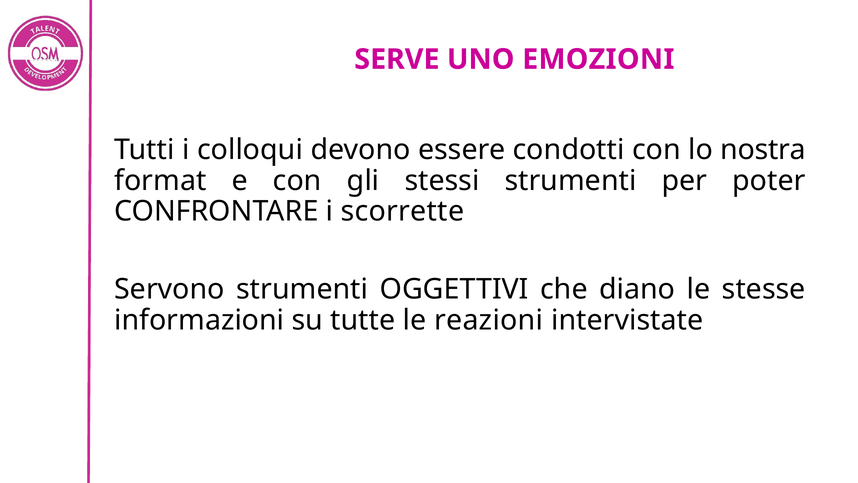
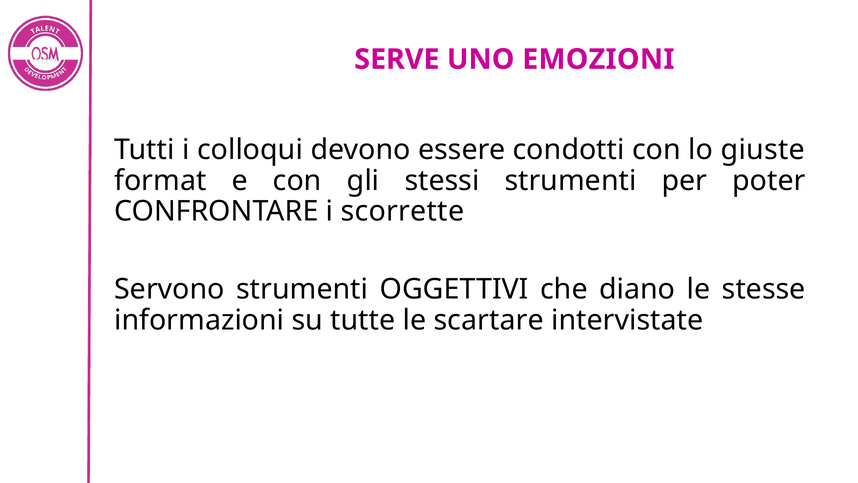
nostra: nostra -> giuste (763, 150)
reazioni: reazioni -> scartare (489, 320)
